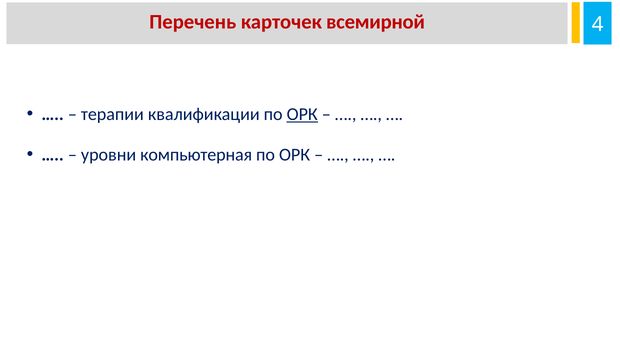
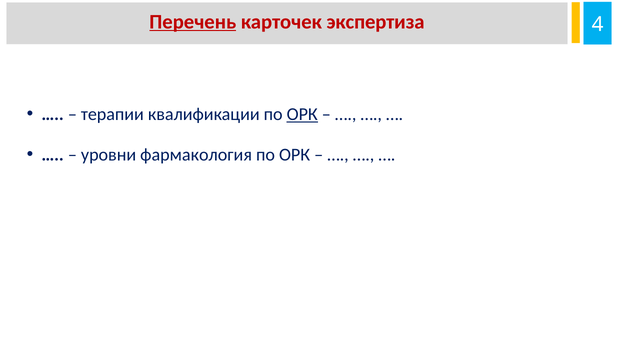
Перечень underline: none -> present (193, 22)
всемирной: всемирной -> экспертиза (376, 22)
компьютерная: компьютерная -> фармакология (196, 155)
